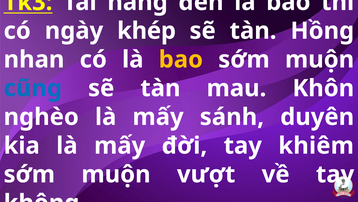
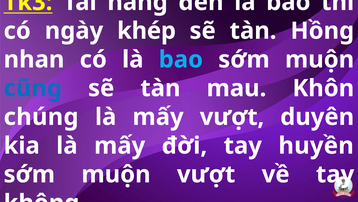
bao colour: yellow -> light blue (181, 59)
nghèo: nghèo -> chúng (41, 117)
mấy sánh: sánh -> vượt (232, 117)
khiêm: khiêm -> huyền (316, 145)
